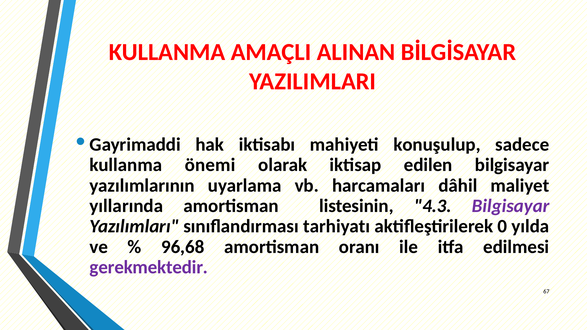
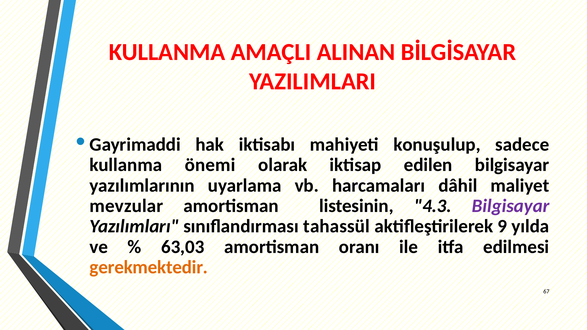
yıllarında: yıllarında -> mevzular (126, 206)
tarhiyatı: tarhiyatı -> tahassül (337, 227)
0: 0 -> 9 (502, 227)
96,68: 96,68 -> 63,03 (183, 247)
gerekmektedir colour: purple -> orange (149, 268)
